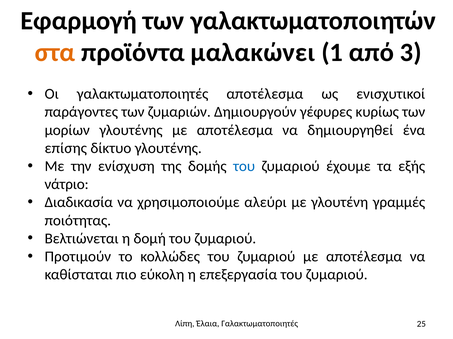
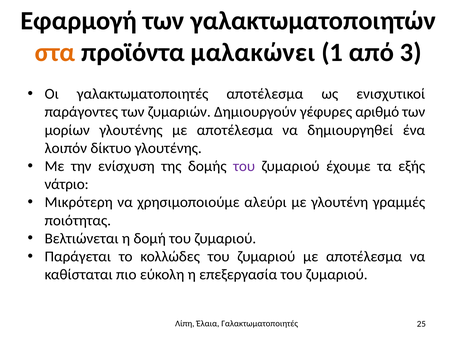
κυρίως: κυρίως -> αριθμό (377, 112)
επίσης: επίσης -> λοιπόν (66, 148)
του colour: blue -> purple (244, 167)
Διαδικασία: Διαδικασία -> Μικρότερη (79, 203)
Προτιμούν: Προτιμούν -> Παράγεται (78, 257)
